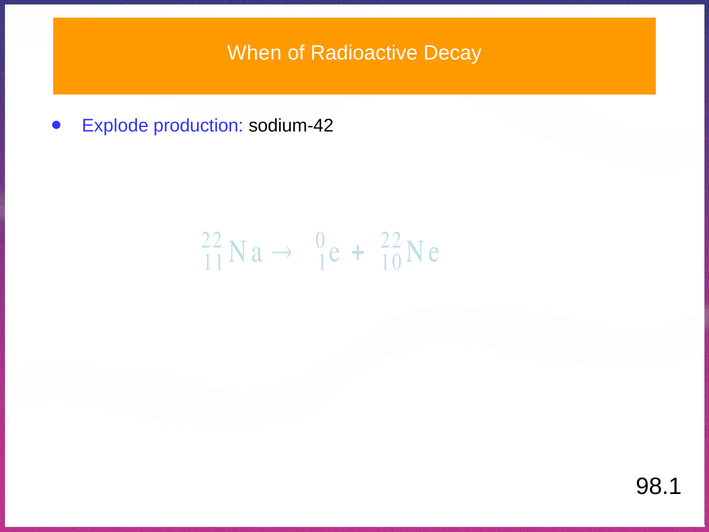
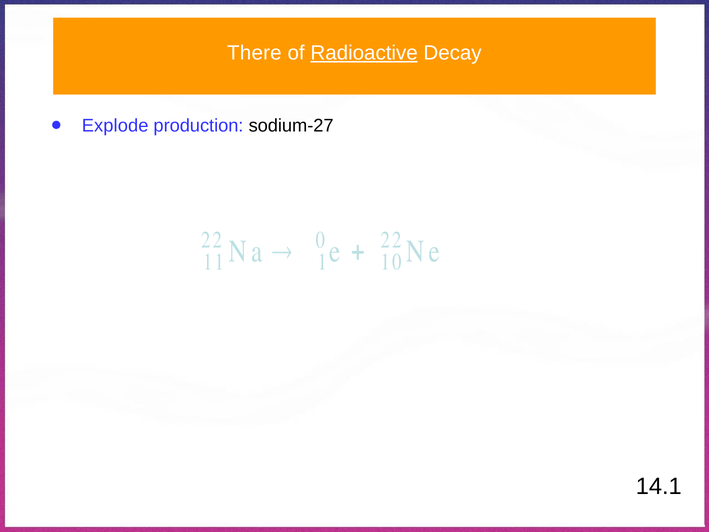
When: When -> There (254, 53)
Radioactive underline: none -> present (364, 53)
sodium-42: sodium-42 -> sodium-27 (291, 126)
98.1: 98.1 -> 14.1 (659, 486)
